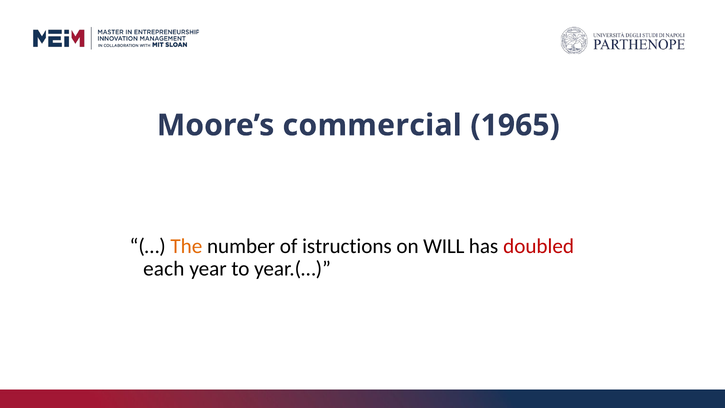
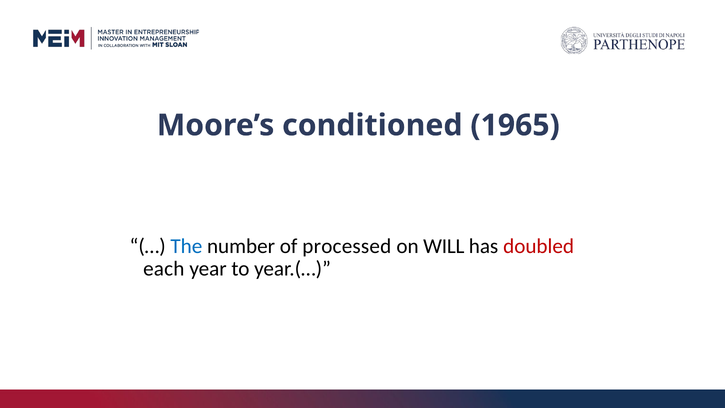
commercial: commercial -> conditioned (372, 125)
The colour: orange -> blue (186, 246)
istructions: istructions -> processed (347, 246)
